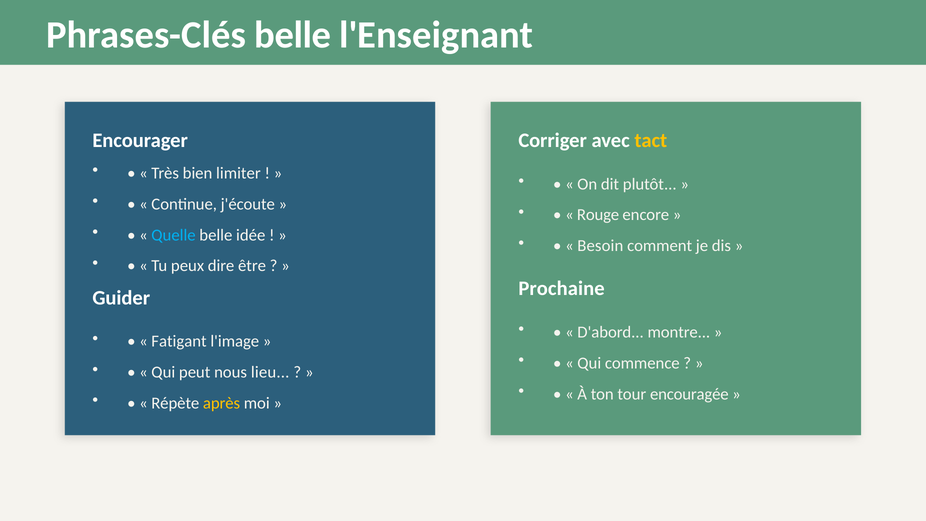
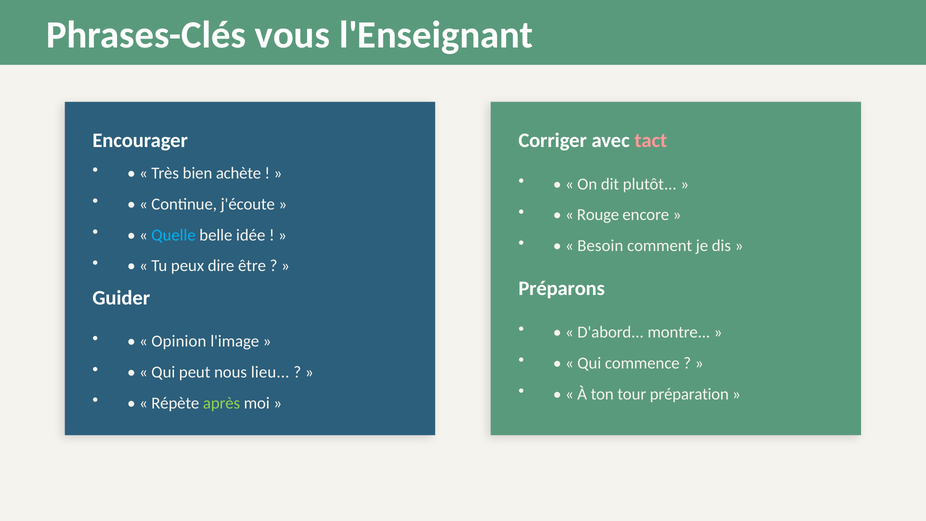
Phrases-Clés belle: belle -> vous (292, 35)
tact colour: yellow -> pink (651, 140)
limiter: limiter -> achète (239, 173)
Prochaine: Prochaine -> Préparons (562, 288)
Fatigant: Fatigant -> Opinion (179, 341)
encouragée: encouragée -> préparation (689, 394)
après colour: yellow -> light green (222, 403)
